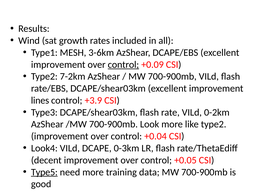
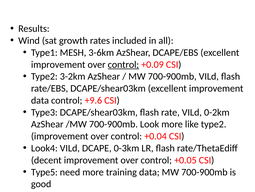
7-2km: 7-2km -> 3-2km (73, 76)
lines: lines -> data (40, 100)
+3.9: +3.9 -> +9.6 (93, 100)
Type5 underline: present -> none (44, 171)
